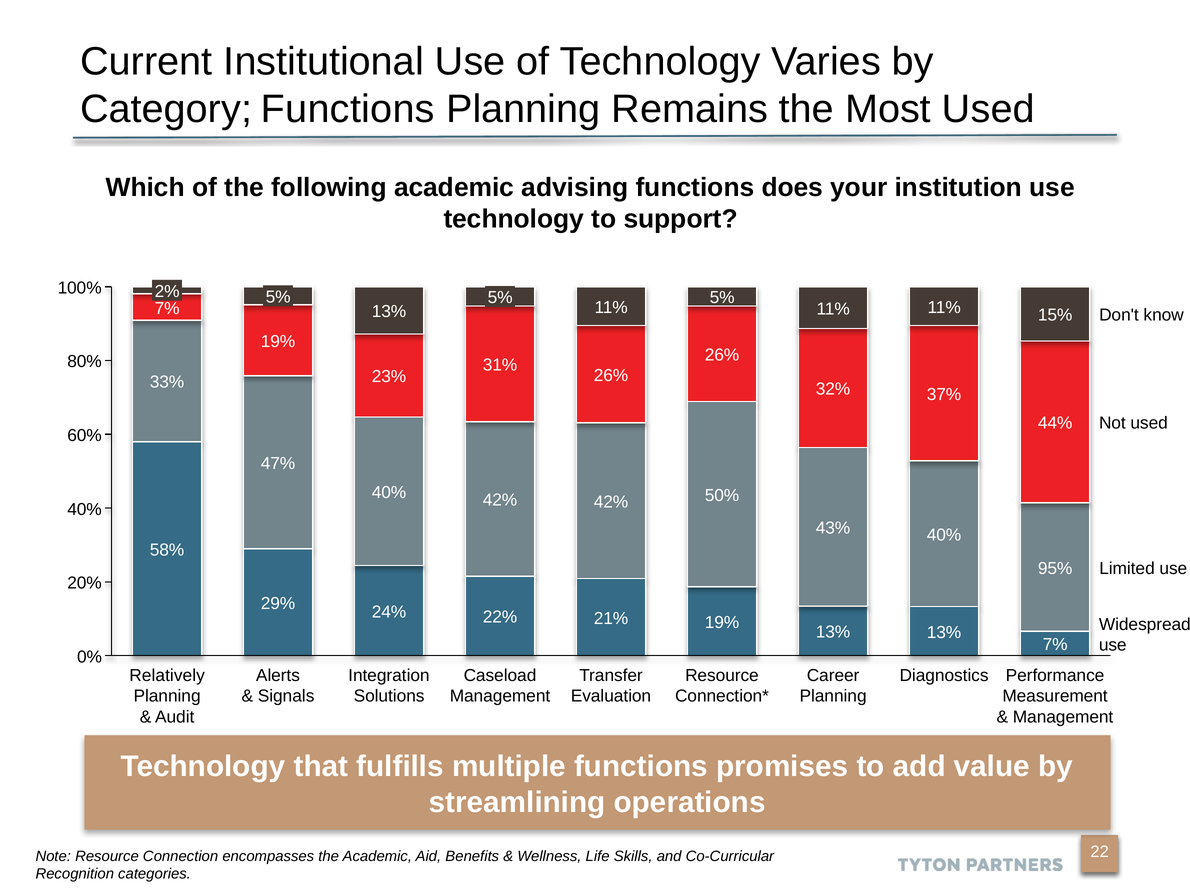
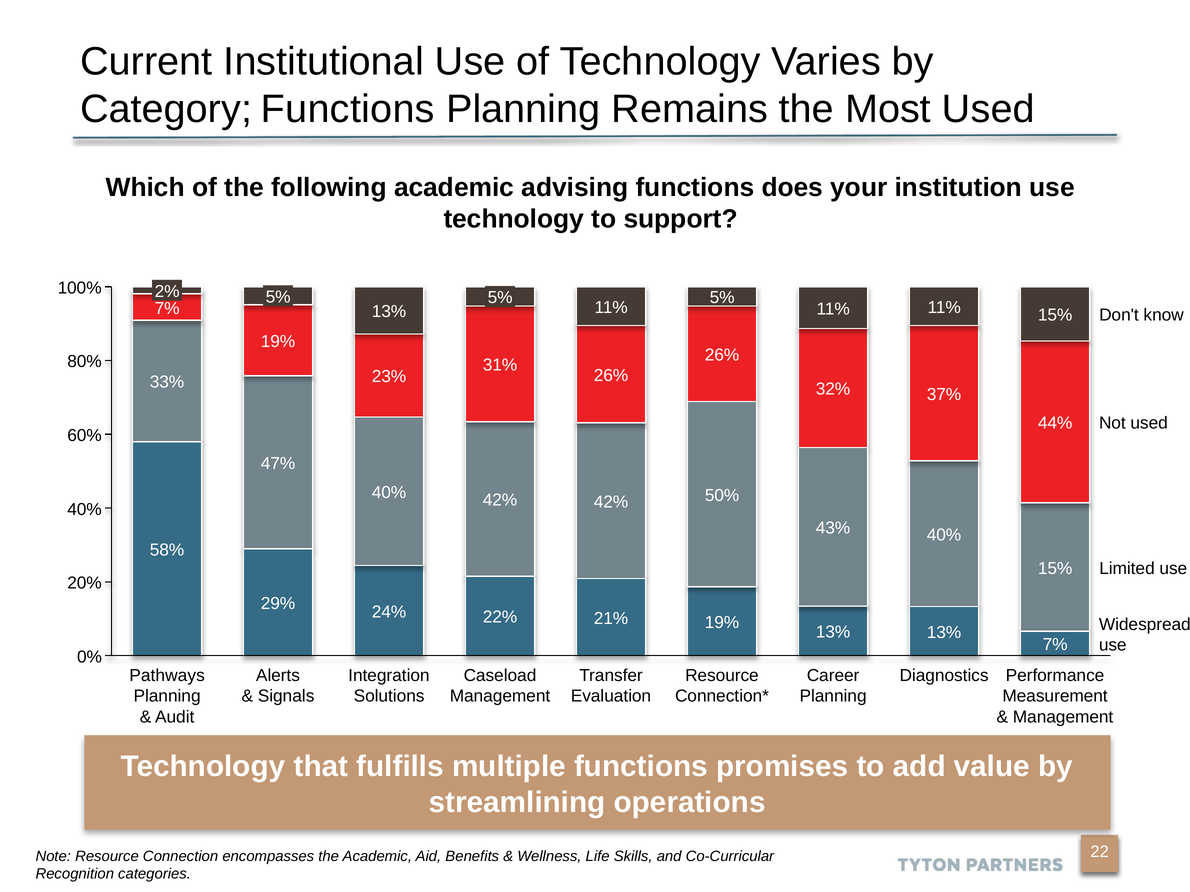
95%: 95% -> 15% (1055, 569)
Relatively: Relatively -> Pathways (167, 676)
